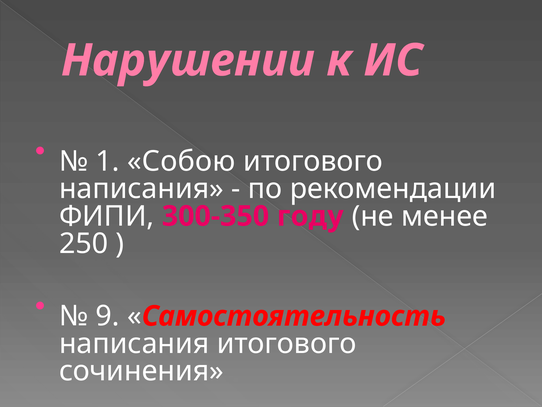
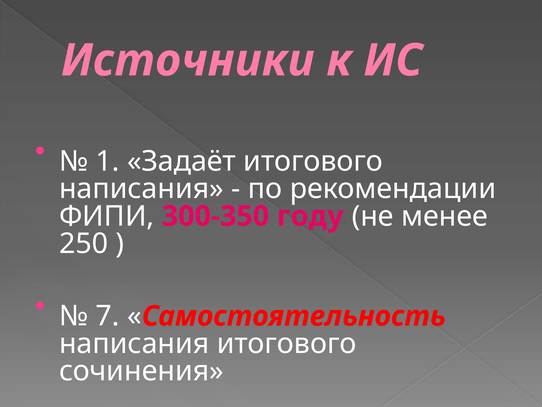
Нарушении: Нарушении -> Источники (188, 60)
Собою: Собою -> Задаёт (181, 161)
9: 9 -> 7 (108, 316)
